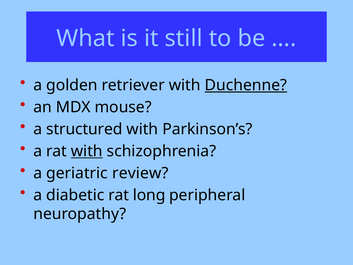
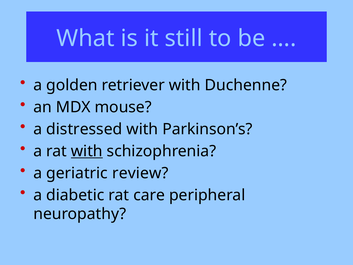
Duchenne underline: present -> none (246, 85)
structured: structured -> distressed (84, 129)
long: long -> care (149, 195)
